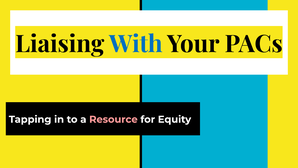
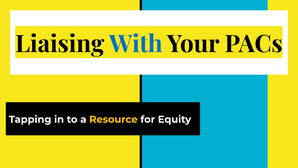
Resource colour: pink -> yellow (113, 119)
